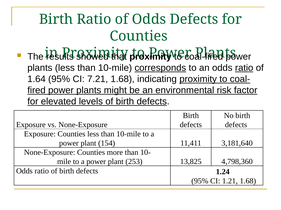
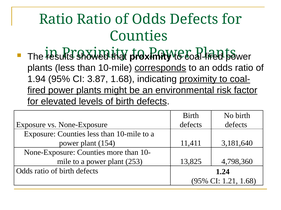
Birth: Birth -> Ratio (56, 19)
ratio underline: present -> none (244, 68)
1.64: 1.64 -> 1.94 (37, 79)
7.21: 7.21 -> 3.87 (98, 79)
